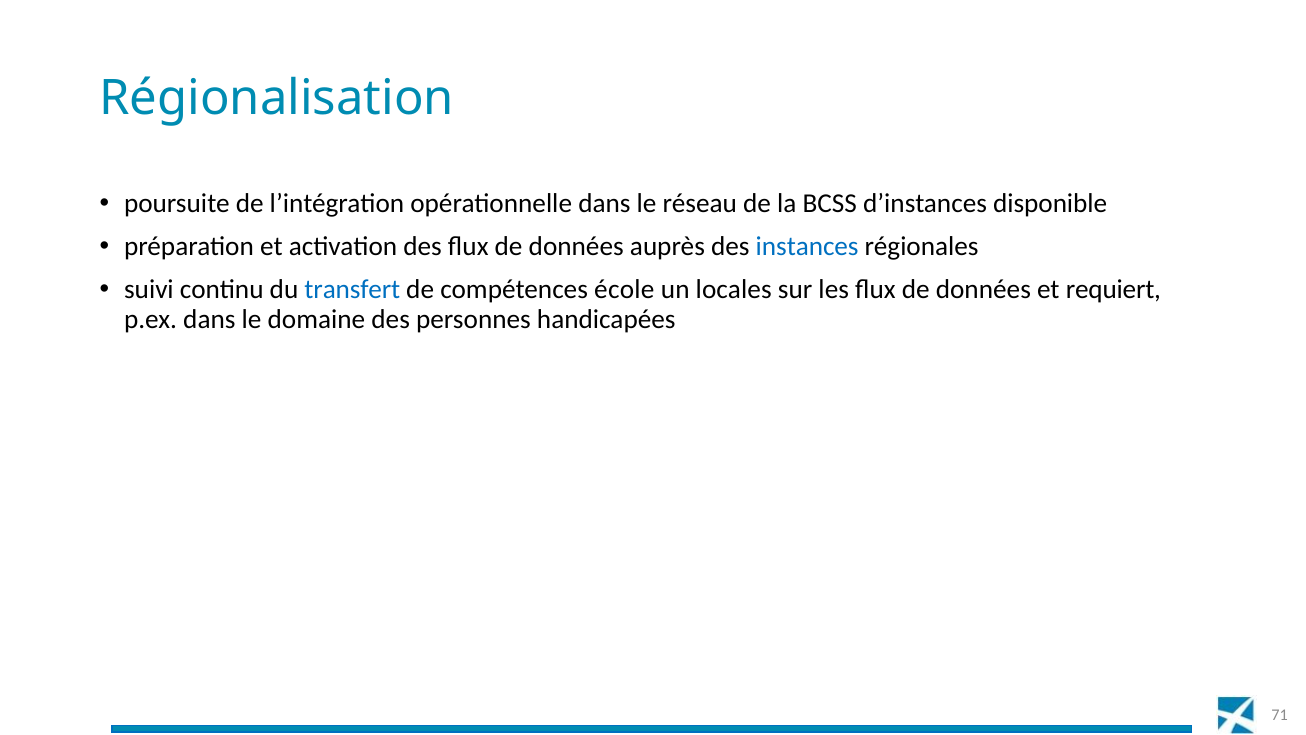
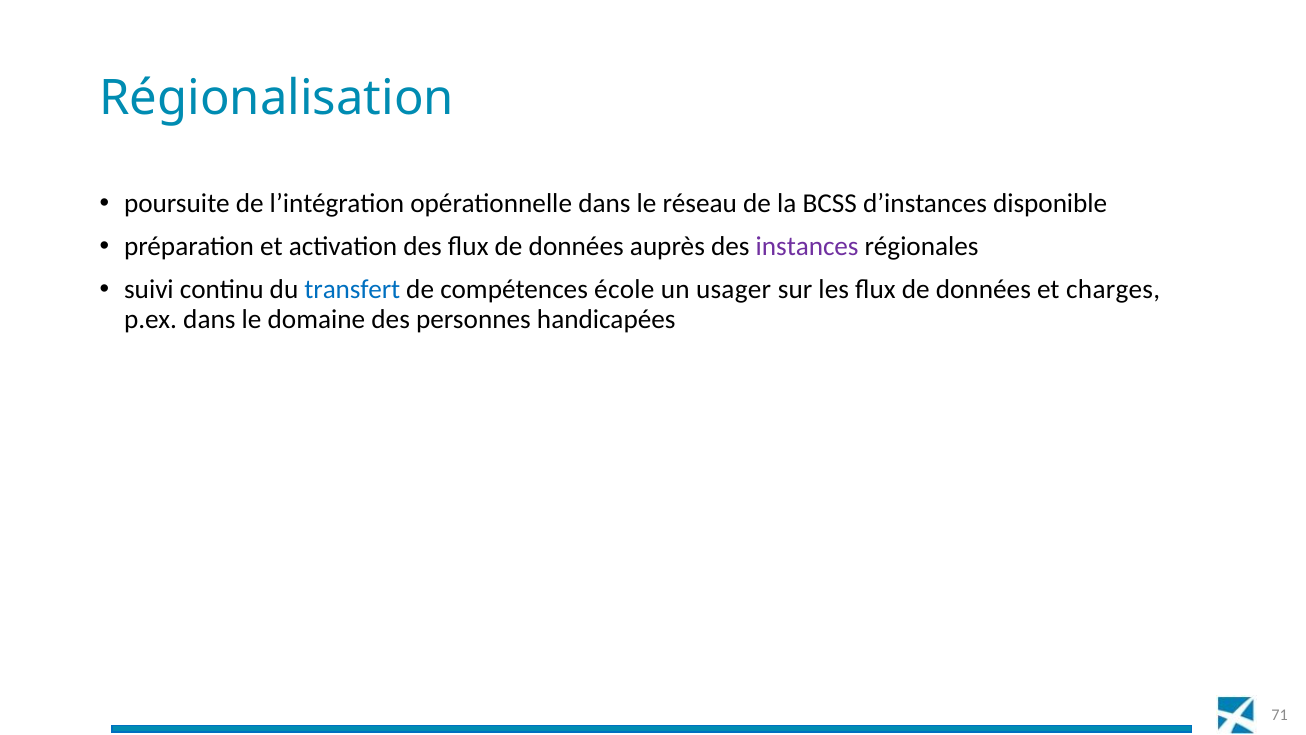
instances colour: blue -> purple (807, 247)
locales: locales -> usager (734, 290)
requiert: requiert -> charges (1113, 290)
